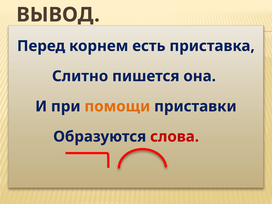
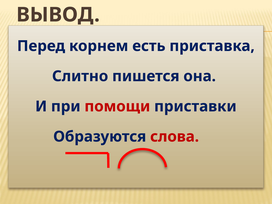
помощи colour: orange -> red (117, 106)
